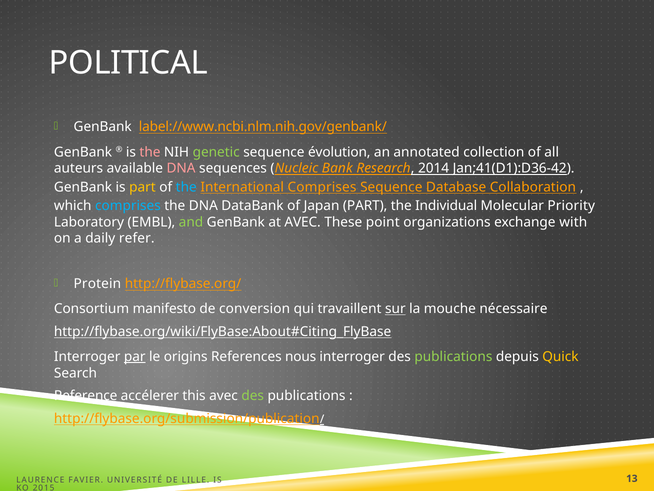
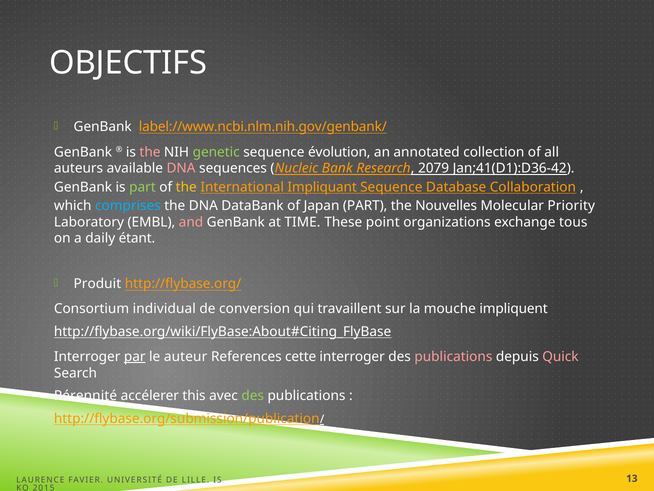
POLITICAL: POLITICAL -> OBJECTIFS (128, 63)
2014: 2014 -> 2079 (434, 168)
part colour: yellow -> light green (142, 187)
the colour: light blue -> yellow (186, 187)
International Comprises: Comprises -> Impliquant (322, 187)
Individual: Individual -> Nouvelles (446, 205)
and colour: light green -> pink (191, 222)
at AVEC: AVEC -> TIME (302, 222)
with: with -> tous (573, 222)
refer: refer -> étant (137, 238)
Protein: Protein -> Produit (97, 284)
manifesto: manifesto -> individual (164, 309)
sur underline: present -> none (395, 309)
nécessaire: nécessaire -> impliquent (514, 309)
origins: origins -> auteur (186, 356)
nous: nous -> cette (301, 356)
publications colour: light green -> pink (453, 356)
Quick colour: yellow -> pink (560, 356)
Reference: Reference -> Pérennité (86, 395)
